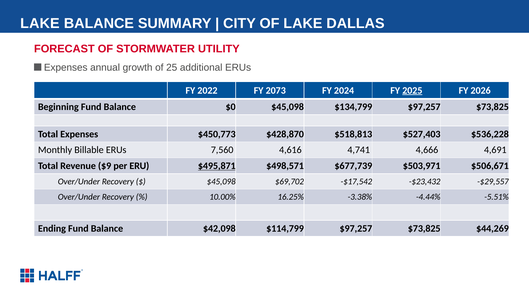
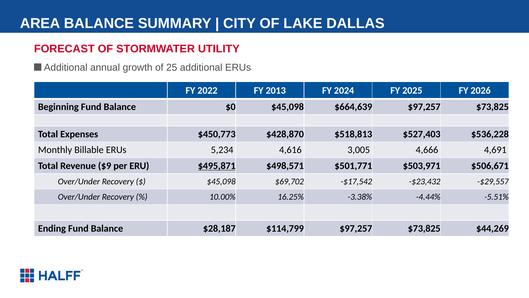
LAKE: LAKE -> AREA (40, 23)
Expenses: Expenses -> Additional (66, 68)
2073: 2073 -> 2013 (276, 90)
2025 underline: present -> none (412, 90)
$134,799: $134,799 -> $664,639 (353, 107)
7,560: 7,560 -> 5,234 (222, 150)
4,741: 4,741 -> 3,005 (359, 150)
$677,739: $677,739 -> $501,771 (353, 166)
$42,098: $42,098 -> $28,187 (219, 228)
